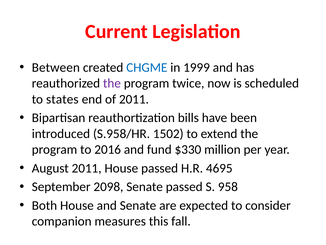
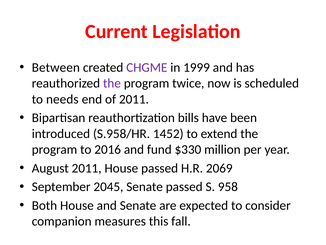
CHGME colour: blue -> purple (147, 67)
states: states -> needs (62, 99)
1502: 1502 -> 1452 (168, 133)
4695: 4695 -> 2069 (219, 168)
2098: 2098 -> 2045 (108, 187)
